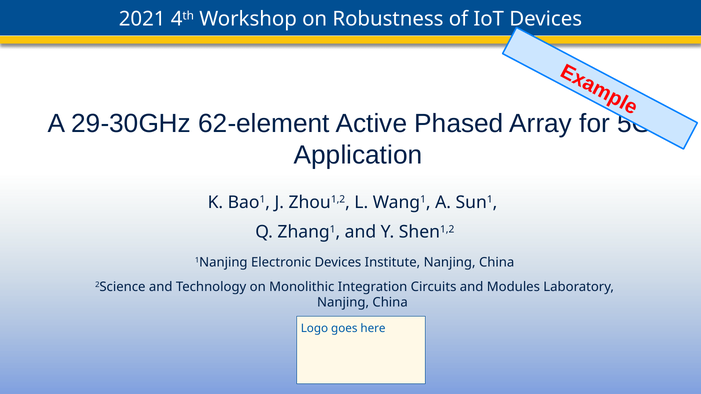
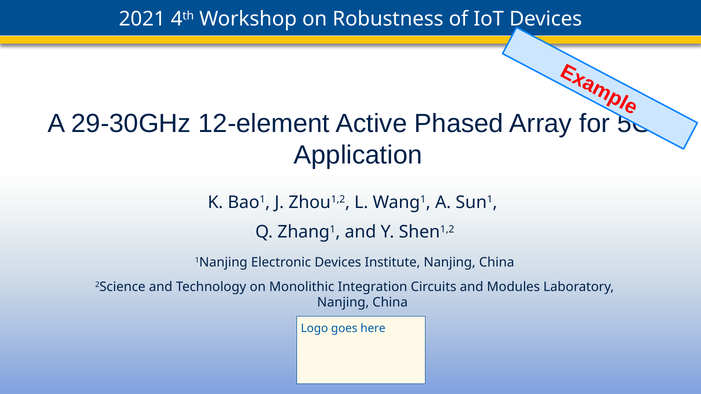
62-element: 62-element -> 12-element (264, 124)
